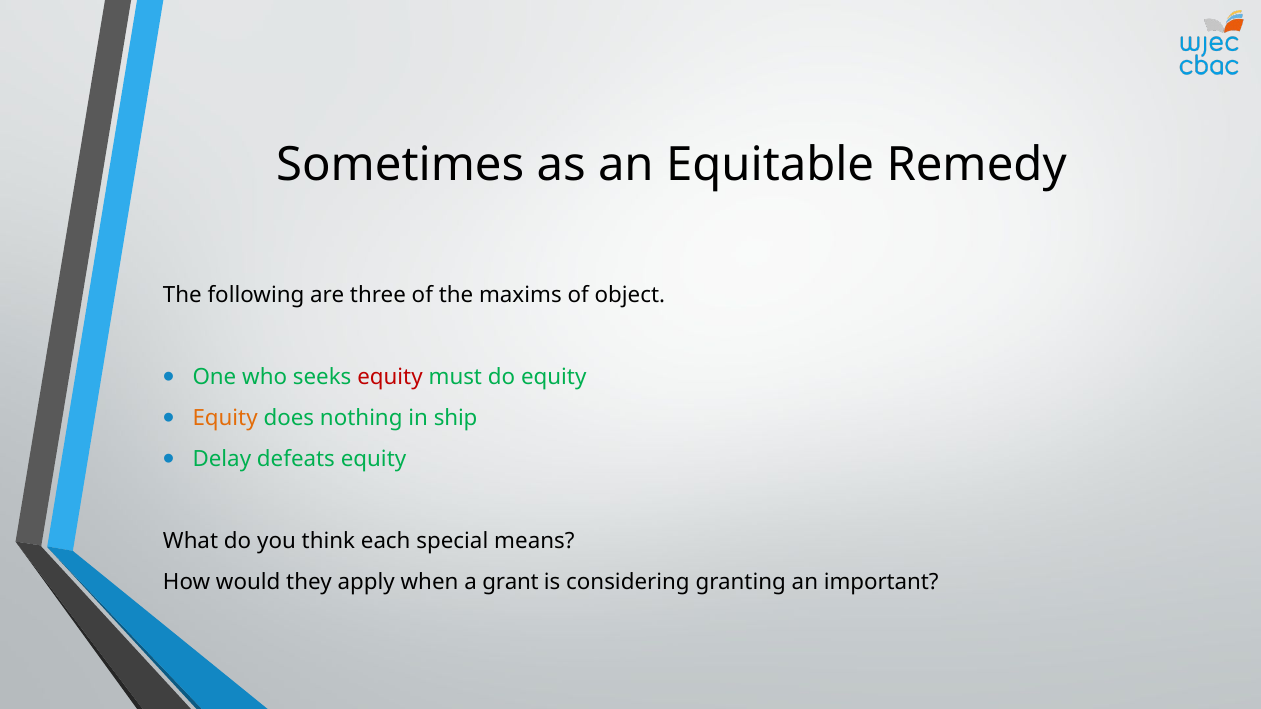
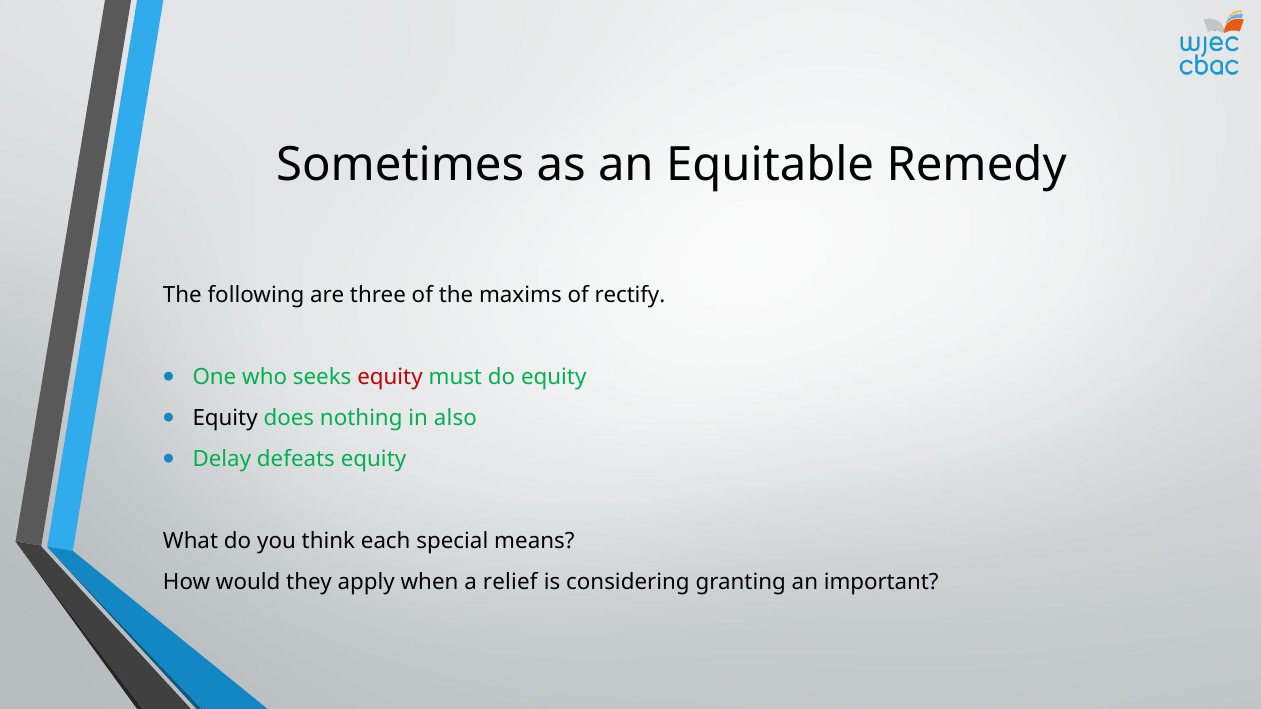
object: object -> rectify (630, 295)
Equity colour: orange -> black (225, 418)
ship: ship -> also (455, 418)
grant: grant -> relief (510, 582)
